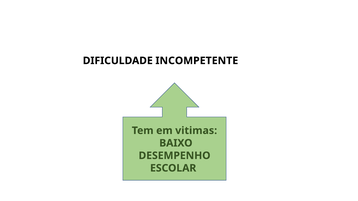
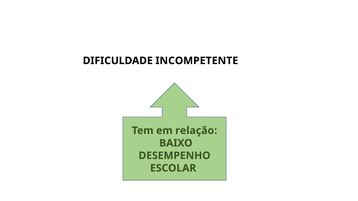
vitimas: vitimas -> relação (196, 131)
